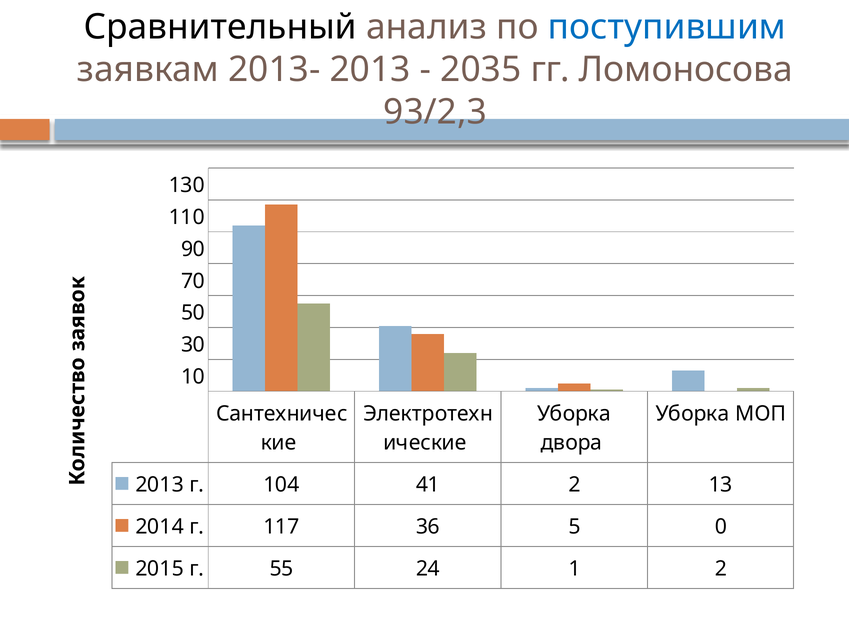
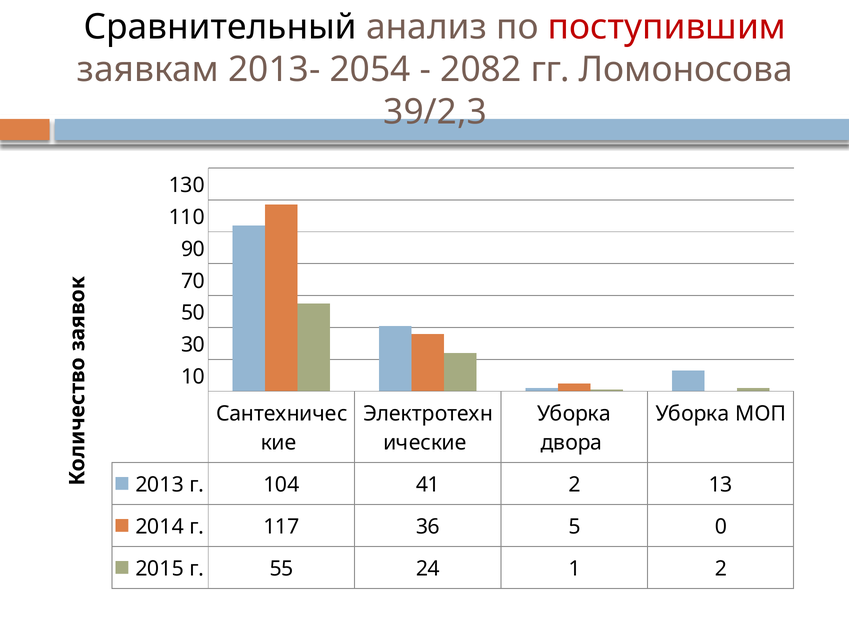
поступившим colour: blue -> red (667, 27)
2013- 2013: 2013 -> 2054 (370, 70)
2035: 2035 -> 2082 (481, 70)
93/2,3: 93/2,3 -> 39/2,3 (435, 112)
